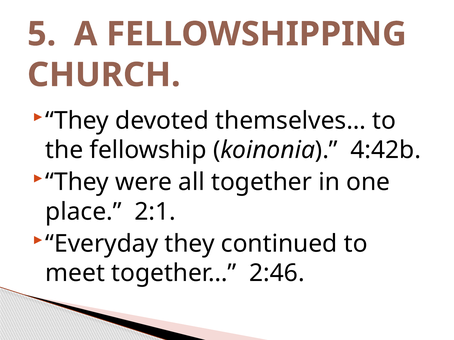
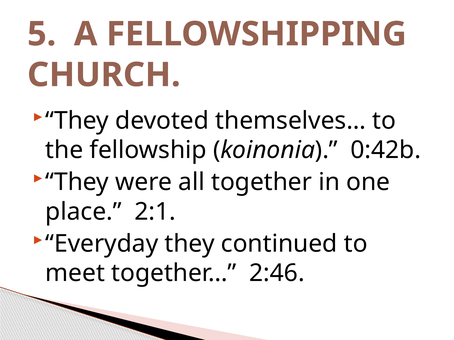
4:42b: 4:42b -> 0:42b (386, 150)
